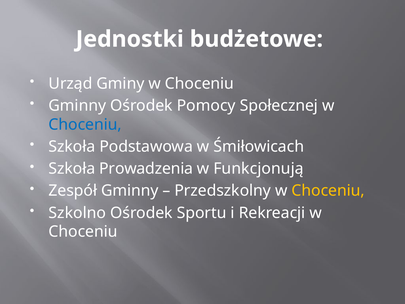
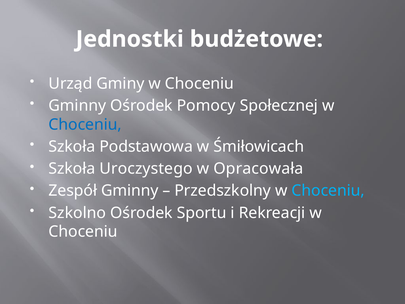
Prowadzenia: Prowadzenia -> Uroczystego (146, 169)
Funkcjonują: Funkcjonują -> Opracowała (258, 169)
Choceniu colour: yellow -> light blue (328, 191)
